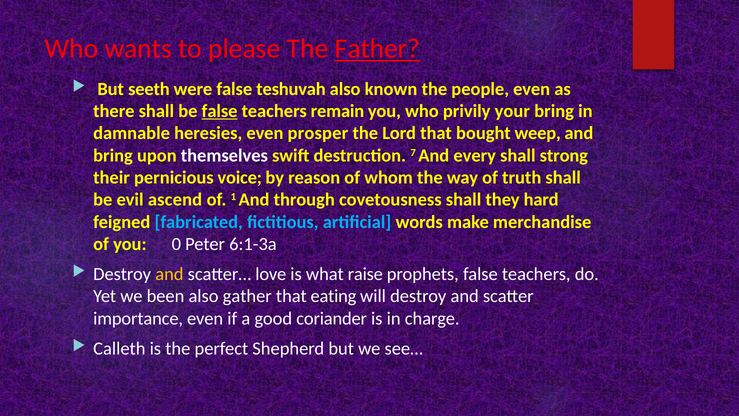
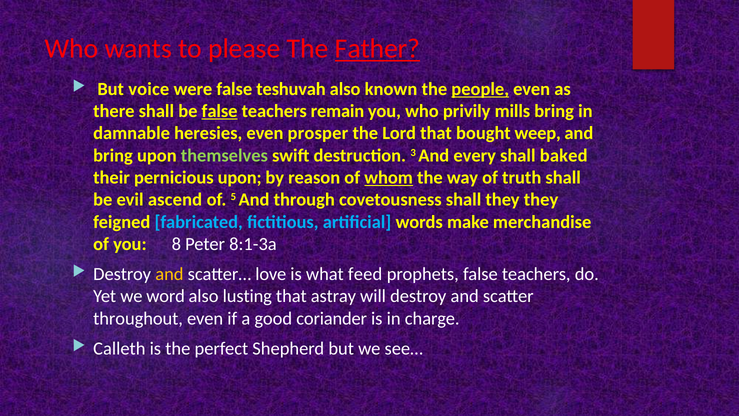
seeth: seeth -> voice (149, 89)
people underline: none -> present (480, 89)
your: your -> mills (512, 111)
themselves colour: white -> light green (224, 155)
7: 7 -> 3 (413, 152)
strong: strong -> baked (564, 155)
pernicious voice: voice -> upon (240, 178)
whom underline: none -> present (389, 178)
1: 1 -> 5 (233, 197)
they hard: hard -> they (541, 200)
0: 0 -> 8 (176, 244)
6:1-3a: 6:1-3a -> 8:1-3a (253, 244)
raise: raise -> feed (365, 274)
been: been -> word (166, 296)
gather: gather -> lusting (247, 296)
eating: eating -> astray (333, 296)
importance: importance -> throughout (138, 318)
